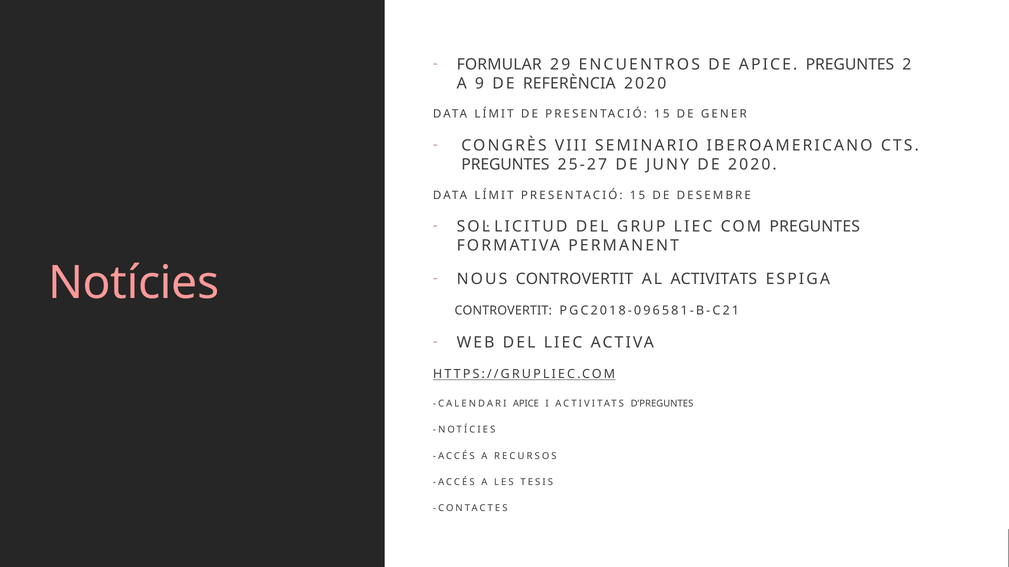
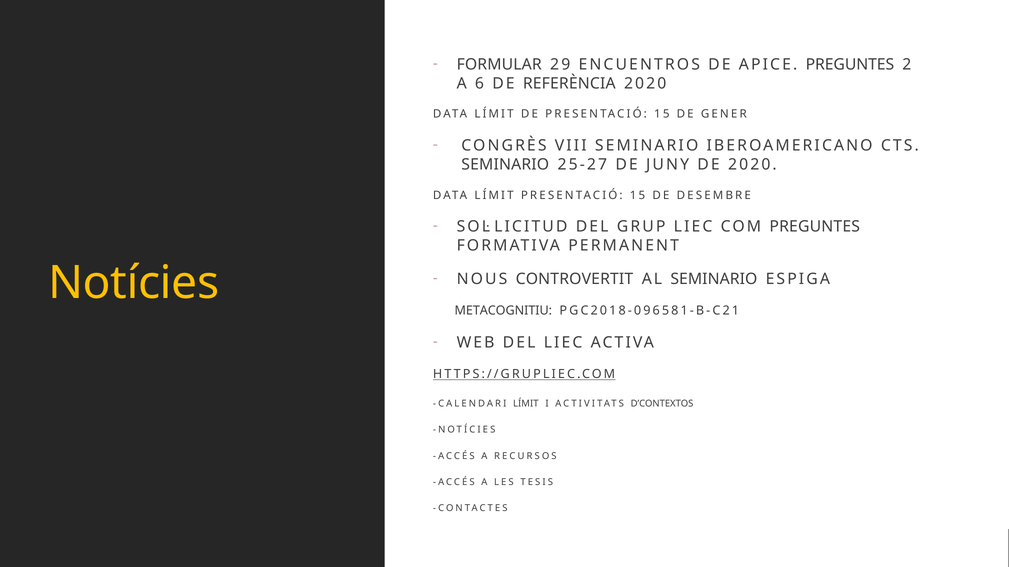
9: 9 -> 6 (479, 83)
PREGUNTES: PREGUNTES -> SEMINARIO (505, 165)
Notícies colour: pink -> yellow (134, 284)
AL ACTIVITATS: ACTIVITATS -> SEMINARIO (714, 279)
CONTROVERTIT: CONTROVERTIT -> METACOGNITIU (503, 311)
CALENDARI APICE: APICE -> LÍMIT (526, 404)
D’PREGUNTES: D’PREGUNTES -> D’CONTEXTOS (662, 404)
